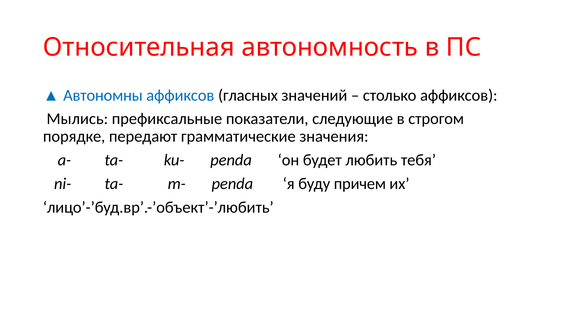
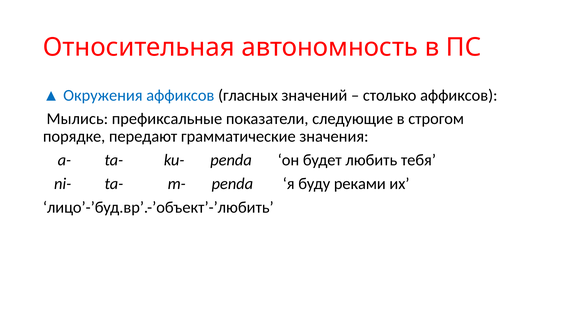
Автономны: Автономны -> Окружения (103, 95)
причем: причем -> реками (360, 184)
